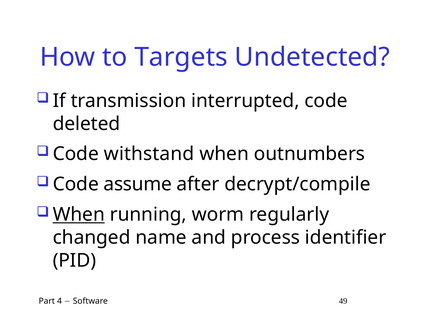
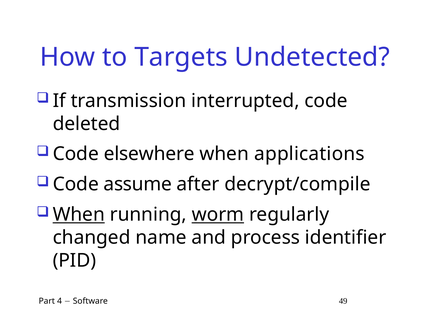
withstand: withstand -> elsewhere (149, 154)
outnumbers: outnumbers -> applications (309, 154)
worm underline: none -> present (218, 215)
